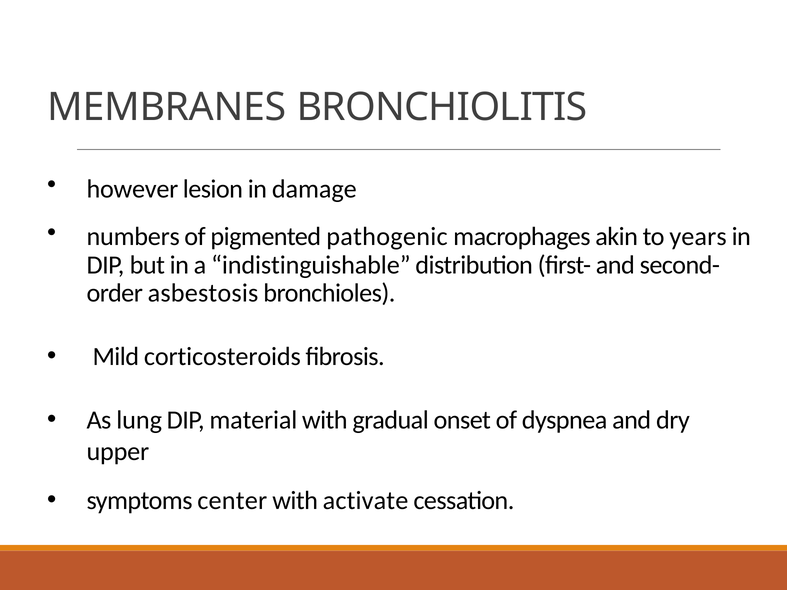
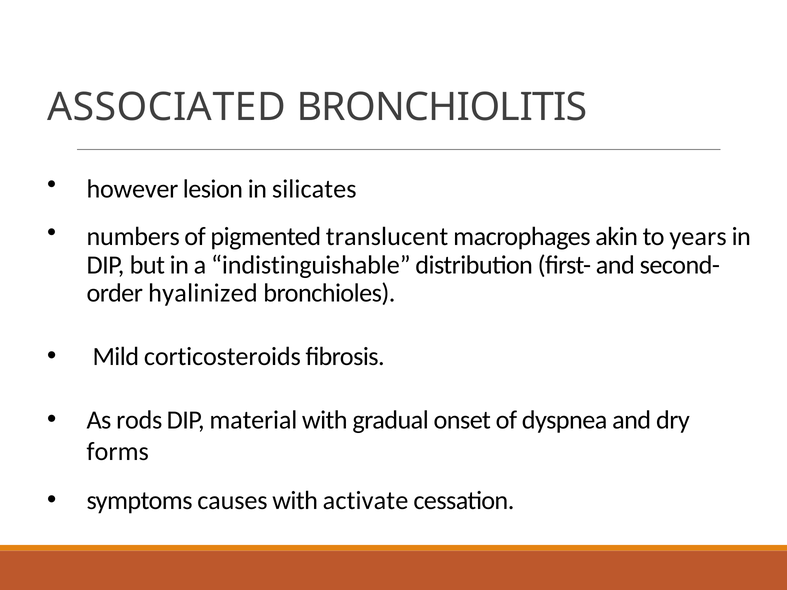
MEMBRANES: MEMBRANES -> ASSOCIATED (167, 107)
damage: damage -> silicates (314, 189)
pathogenic: pathogenic -> translucent (387, 237)
asbestosis: asbestosis -> hyalinized (203, 293)
lung: lung -> rods (139, 420)
upper: upper -> forms (118, 452)
center: center -> causes (232, 501)
